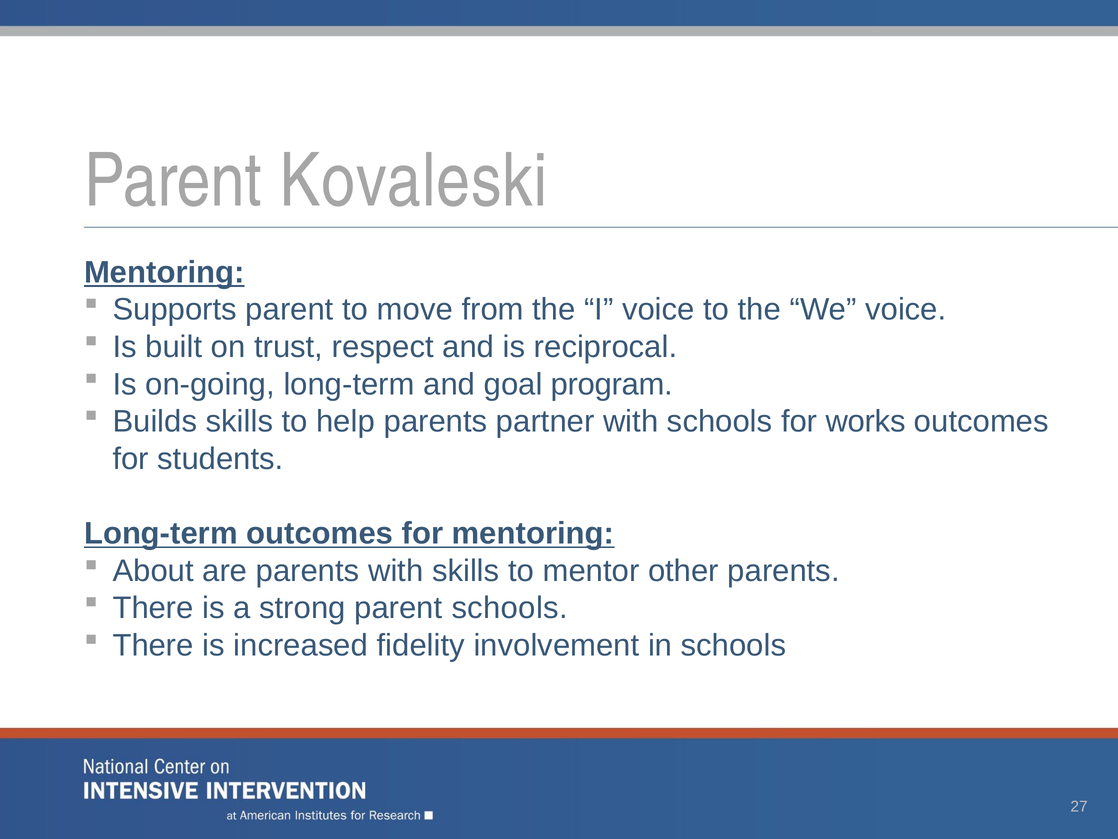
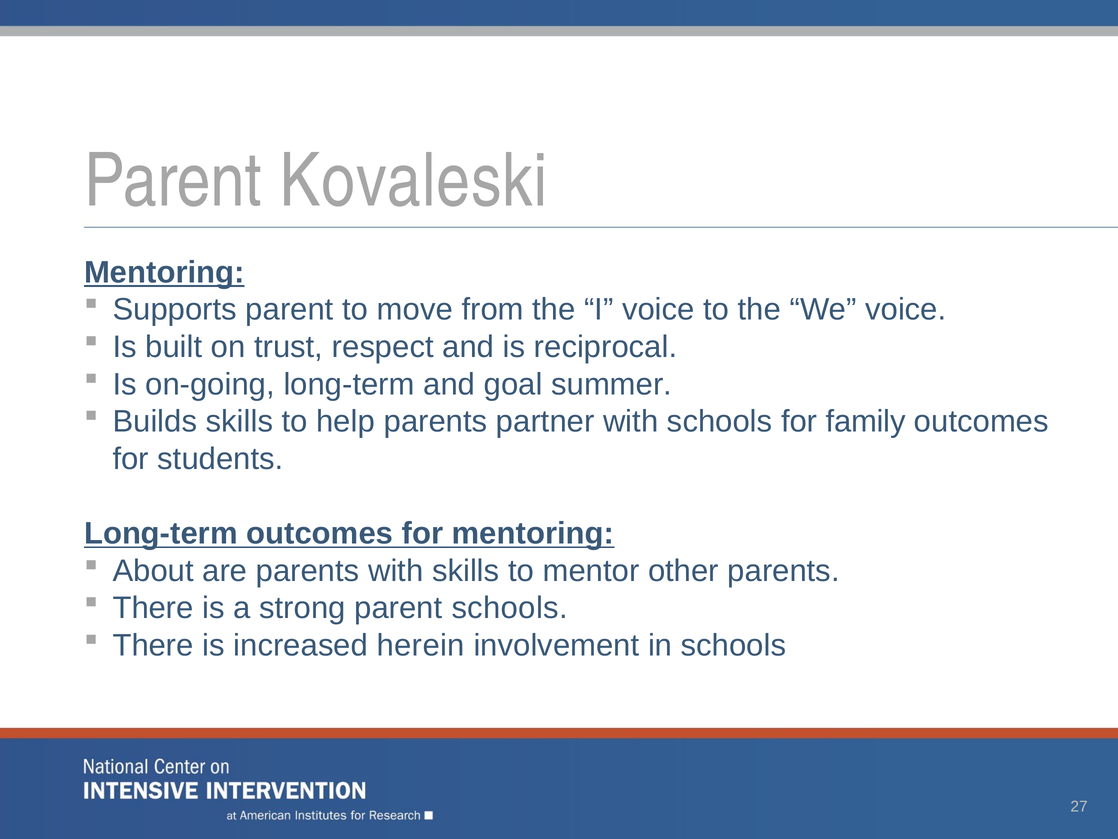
program: program -> summer (612, 384)
works: works -> family (866, 421)
fidelity: fidelity -> herein (421, 645)
